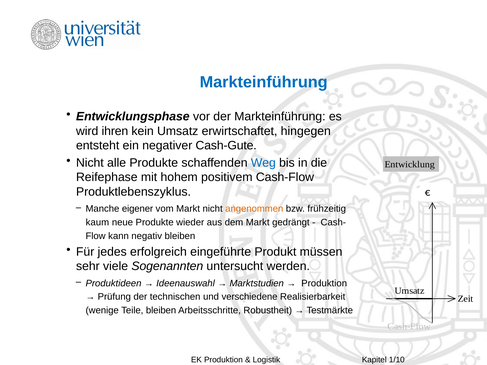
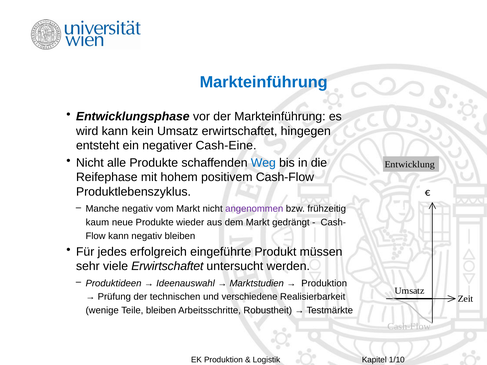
wird ihren: ihren -> kann (115, 131)
Cash-Gute: Cash-Gute -> Cash-Eine (226, 146)
Manche eigener: eigener -> negativ (137, 209)
angenommen colour: orange -> purple (254, 209)
viele Sogenannten: Sogenannten -> Erwirtschaftet (167, 266)
